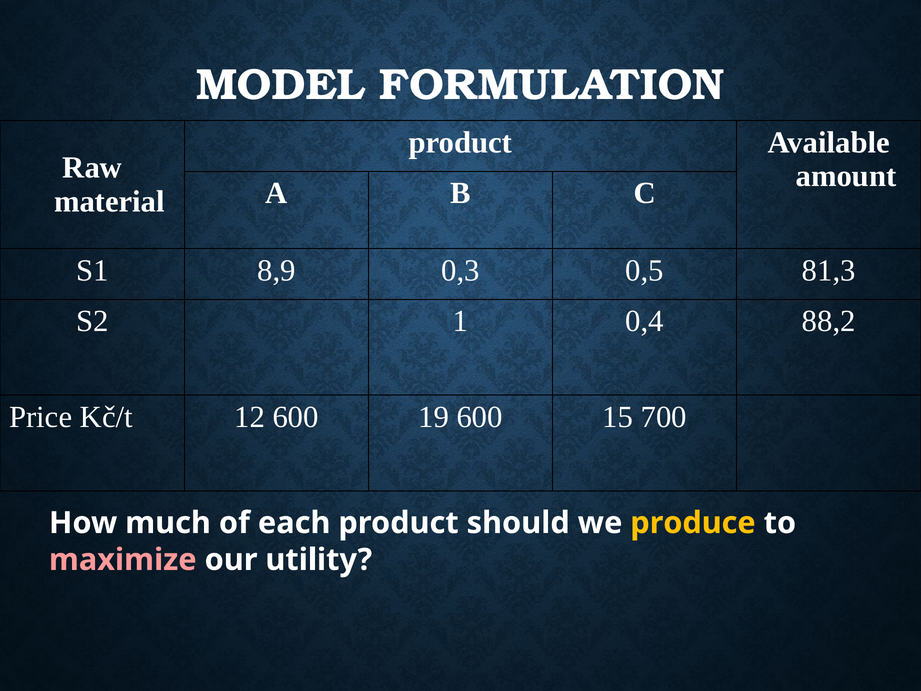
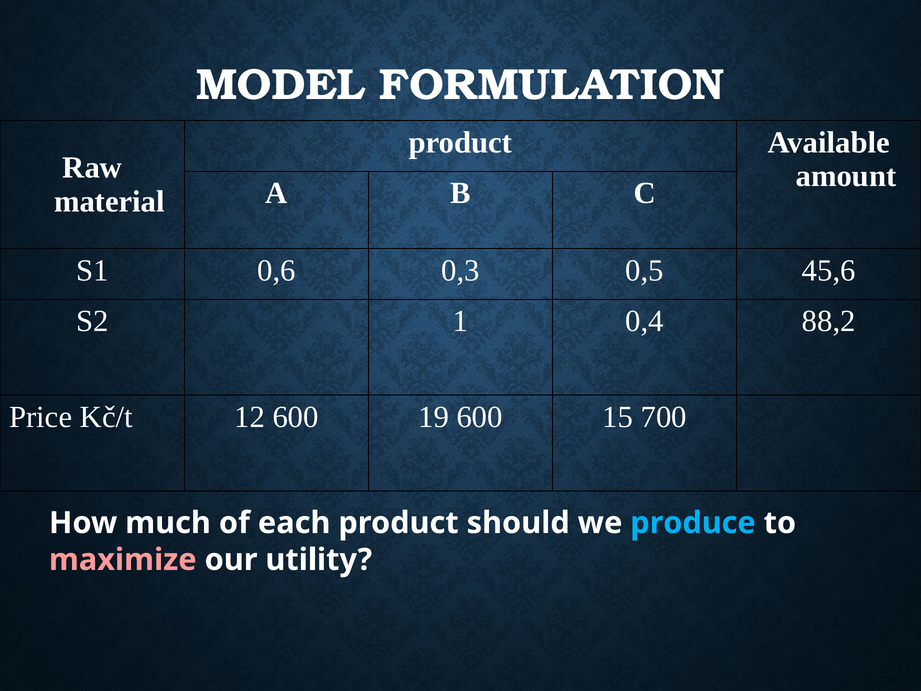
8,9: 8,9 -> 0,6 (276, 270)
81,3: 81,3 -> 45,6 (829, 270)
produce colour: yellow -> light blue (693, 523)
